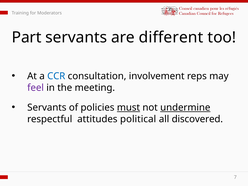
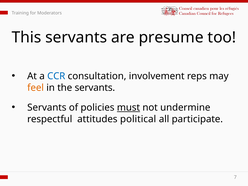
Part: Part -> This (27, 37)
different: different -> presume (171, 37)
feel colour: purple -> orange (36, 88)
the meeting: meeting -> servants (95, 88)
undermine underline: present -> none (185, 108)
discovered: discovered -> participate (197, 119)
